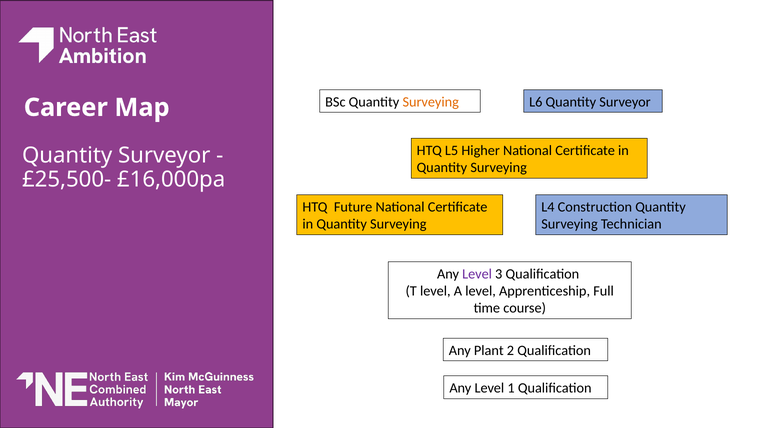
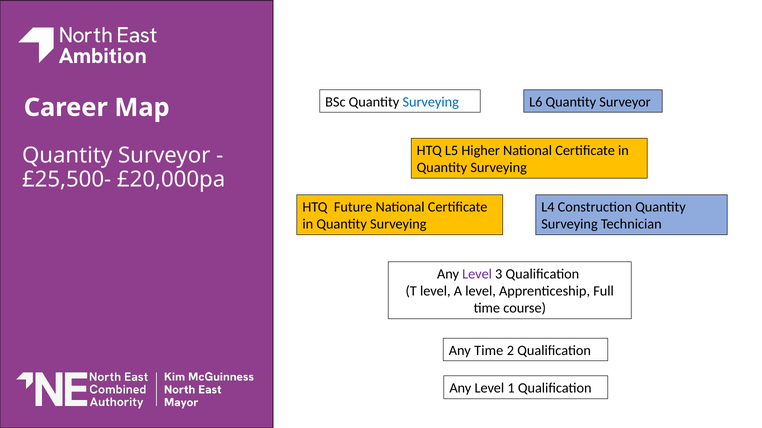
Surveying colour: orange -> blue (431, 102)
£16,000pa: £16,000pa -> £20,000pa (171, 180)
Any Plant: Plant -> Time (489, 351)
